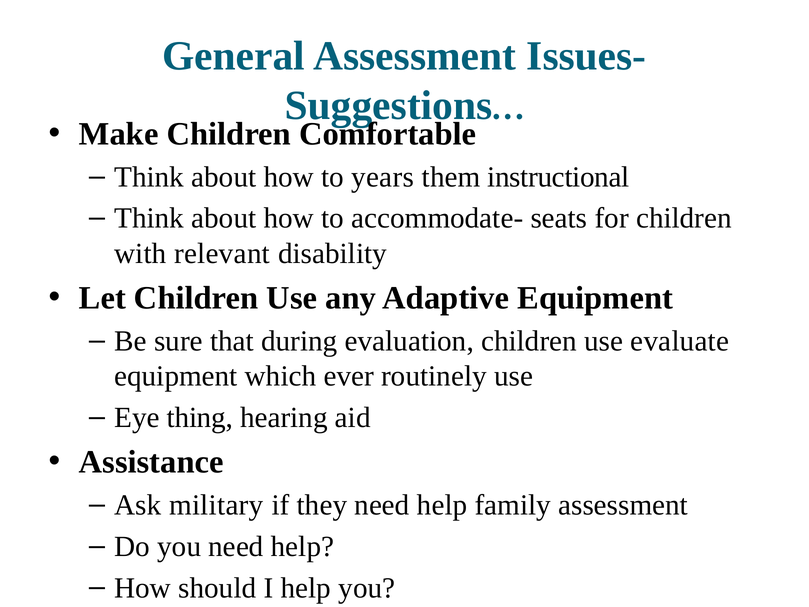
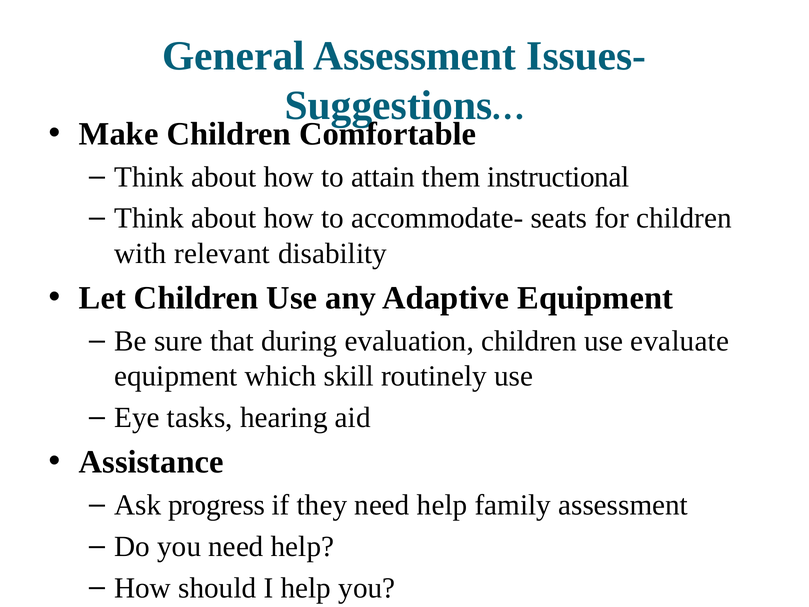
years: years -> attain (383, 177)
ever: ever -> skill (349, 376)
thing: thing -> tasks (200, 417)
military: military -> progress (217, 505)
